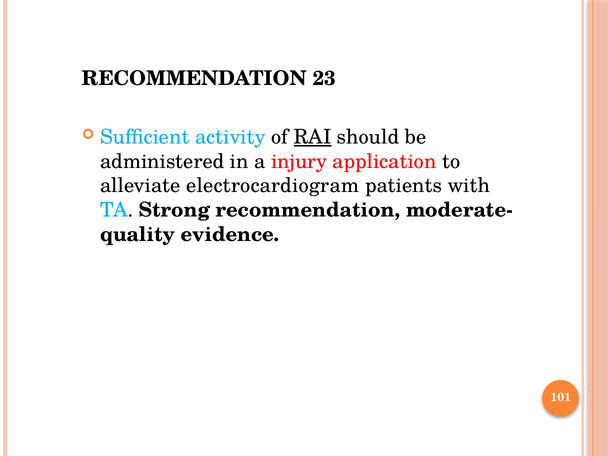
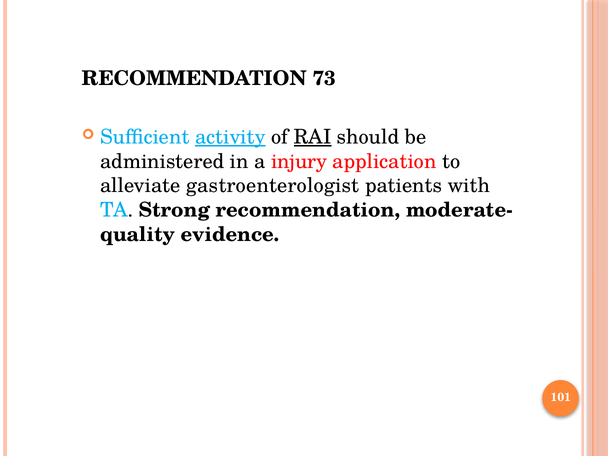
23: 23 -> 73 (324, 78)
activity underline: none -> present (230, 137)
electrocardiogram: electrocardiogram -> gastroenterologist (273, 186)
